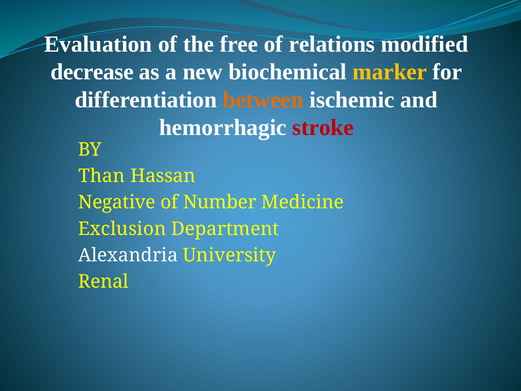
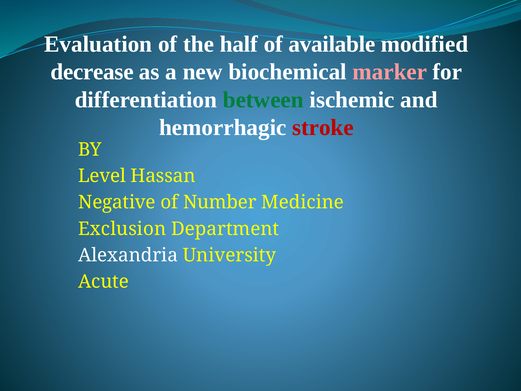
free: free -> half (239, 44)
relations: relations -> available (332, 44)
marker colour: yellow -> pink (390, 72)
between colour: orange -> green (263, 100)
Than: Than -> Level (102, 176)
Renal: Renal -> Acute (104, 281)
